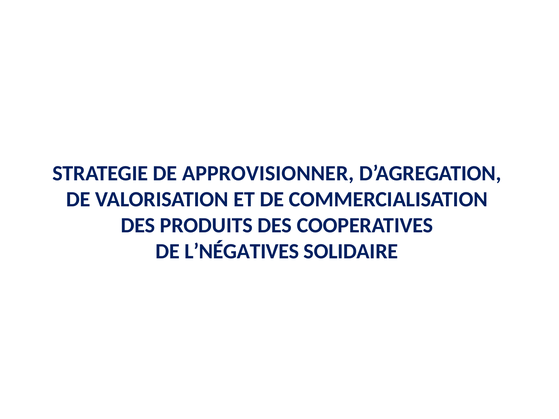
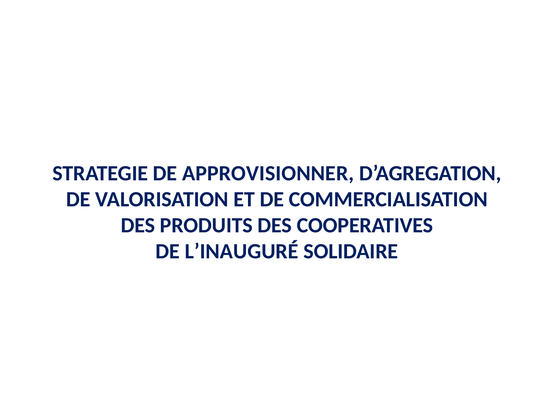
L’NÉGATIVES: L’NÉGATIVES -> L’INAUGURÉ (242, 252)
